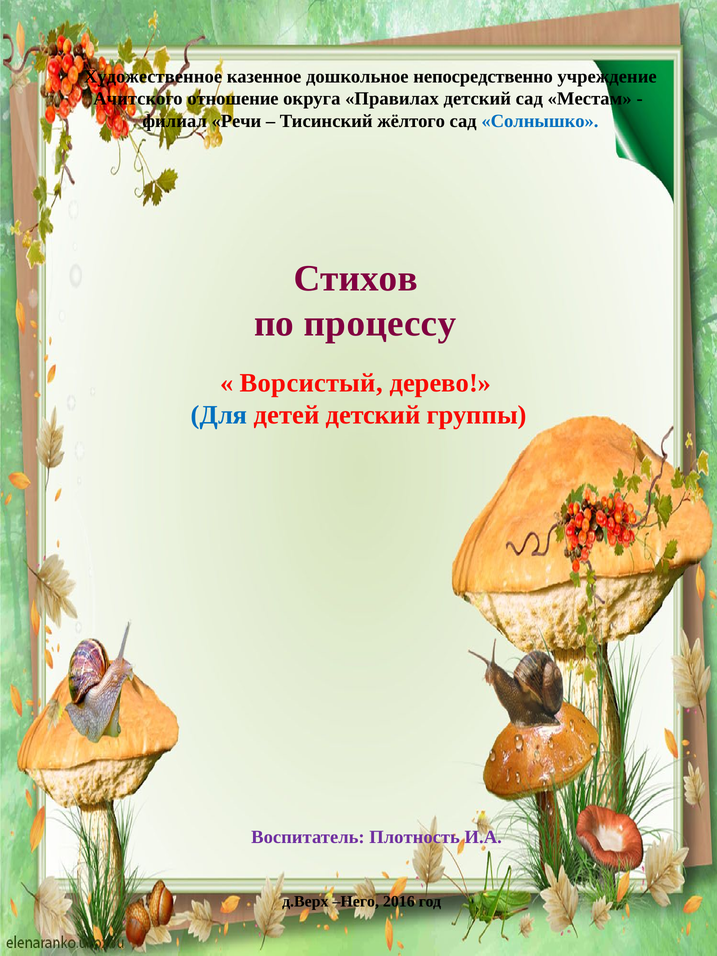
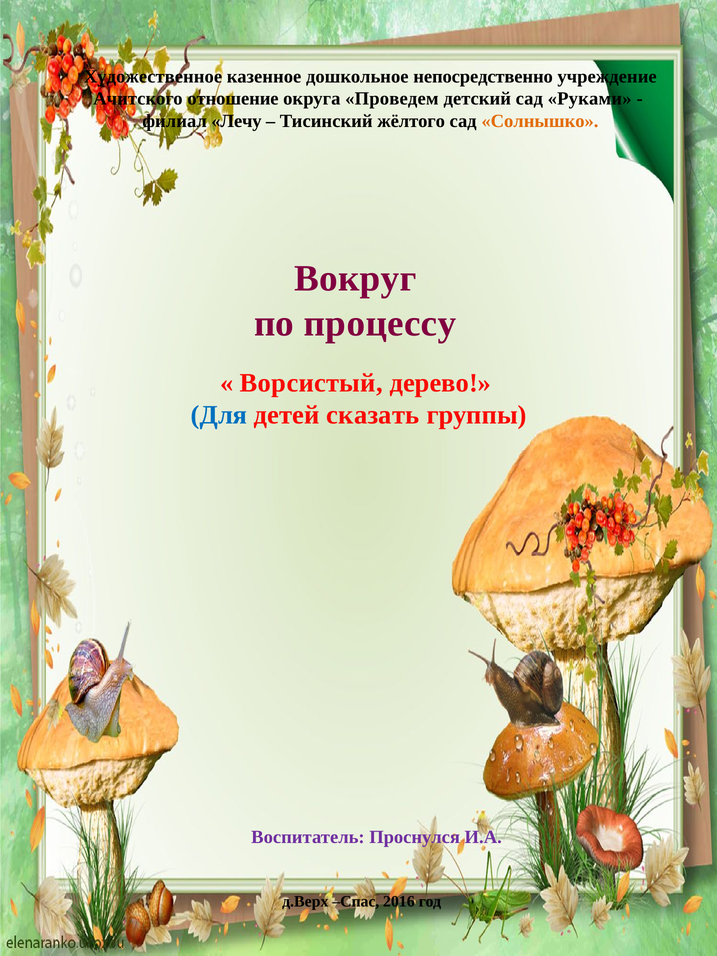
Правилах: Правилах -> Проведем (392, 99)
Местам: Местам -> Руками (590, 99)
Речи: Речи -> Лечу (236, 121)
Солнышко colour: blue -> orange (540, 121)
Стихов: Стихов -> Вокруг (355, 279)
детей детский: детский -> сказать (373, 415)
Плотность: Плотность -> Проснулся (415, 837)
Него: Него -> Спас (356, 902)
